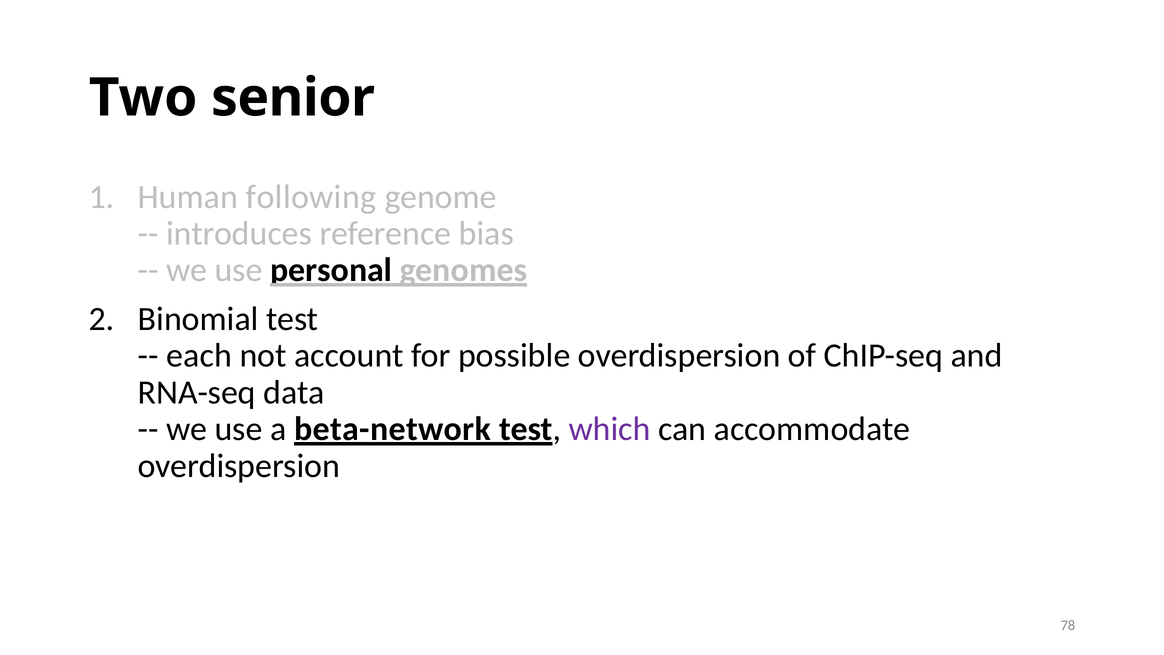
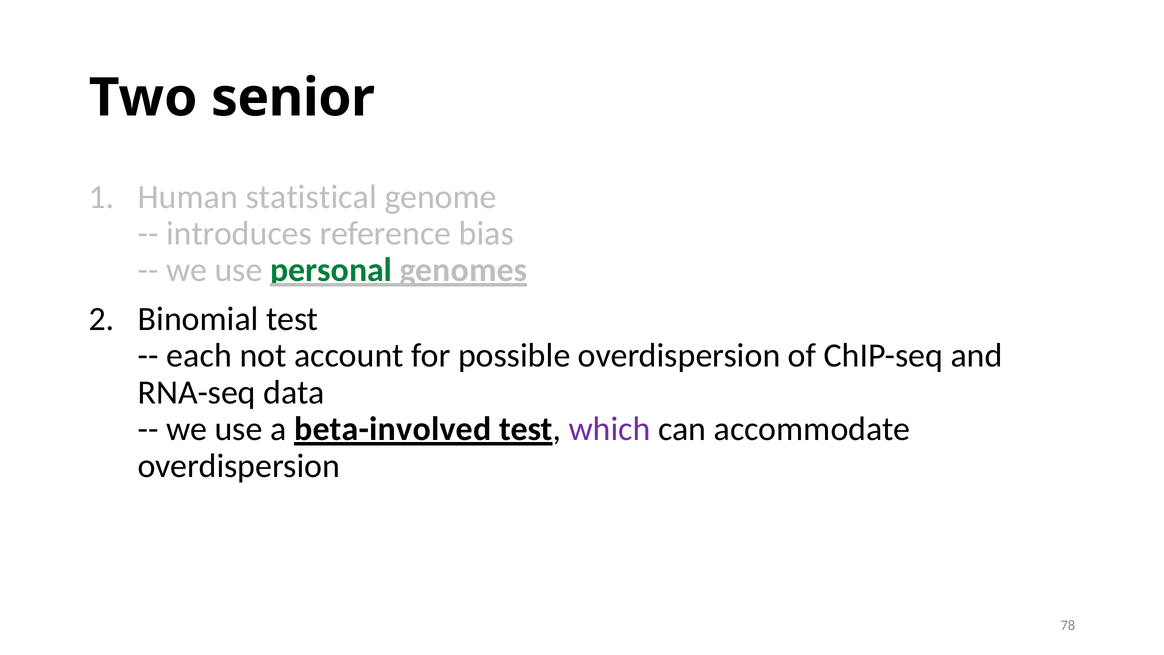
following: following -> statistical (311, 197)
personal colour: black -> green (331, 270)
beta-network: beta-network -> beta-involved (393, 429)
